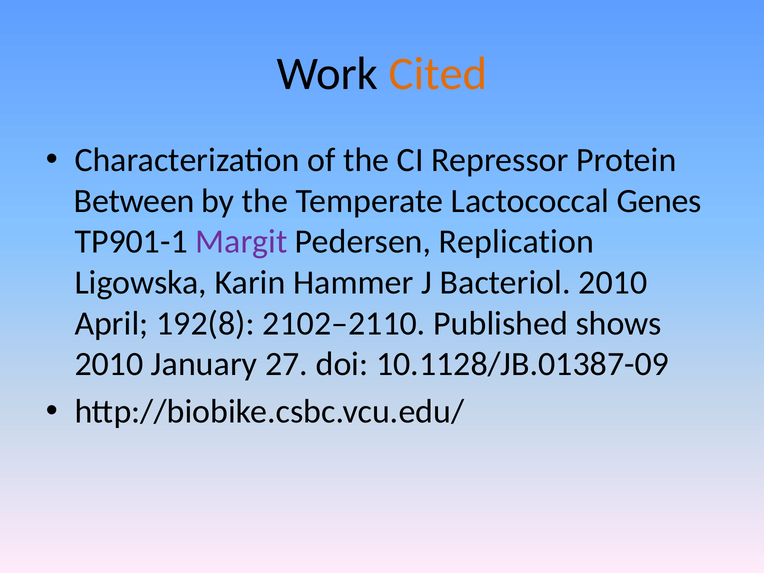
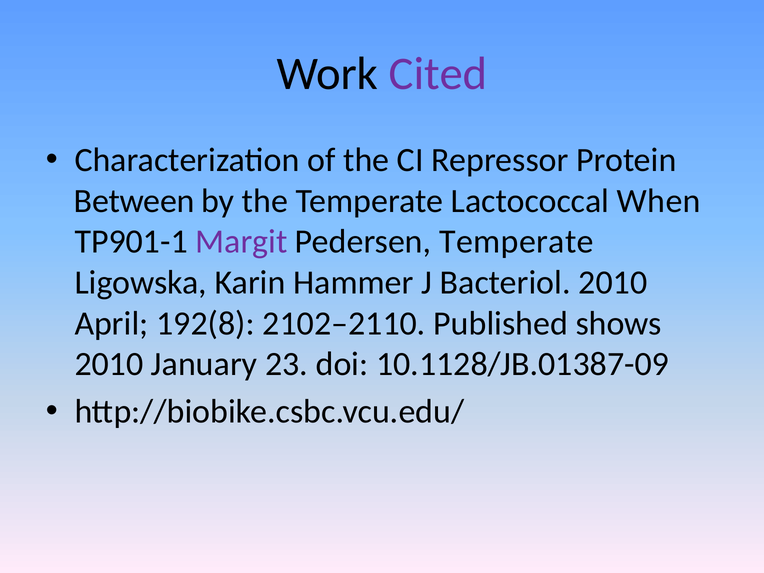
Cited colour: orange -> purple (438, 74)
Genes: Genes -> When (659, 201)
Pedersen Replication: Replication -> Temperate (516, 242)
27: 27 -> 23 (286, 364)
